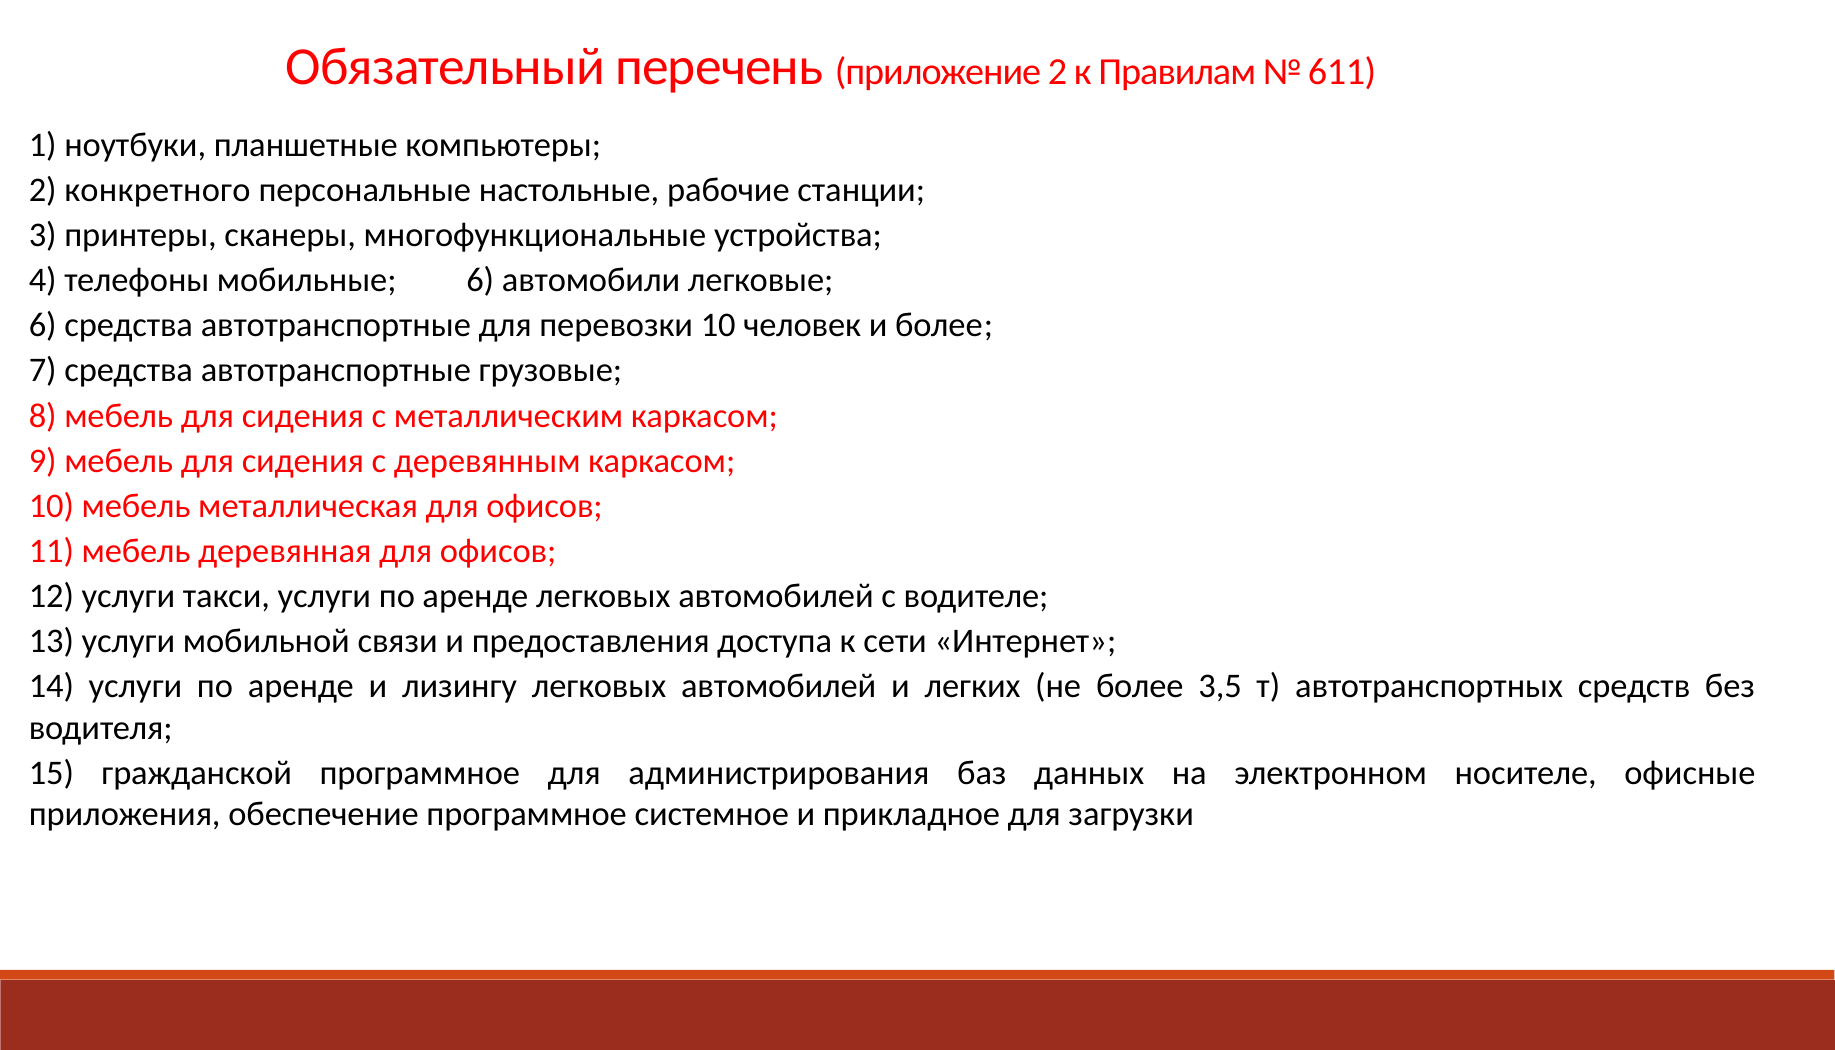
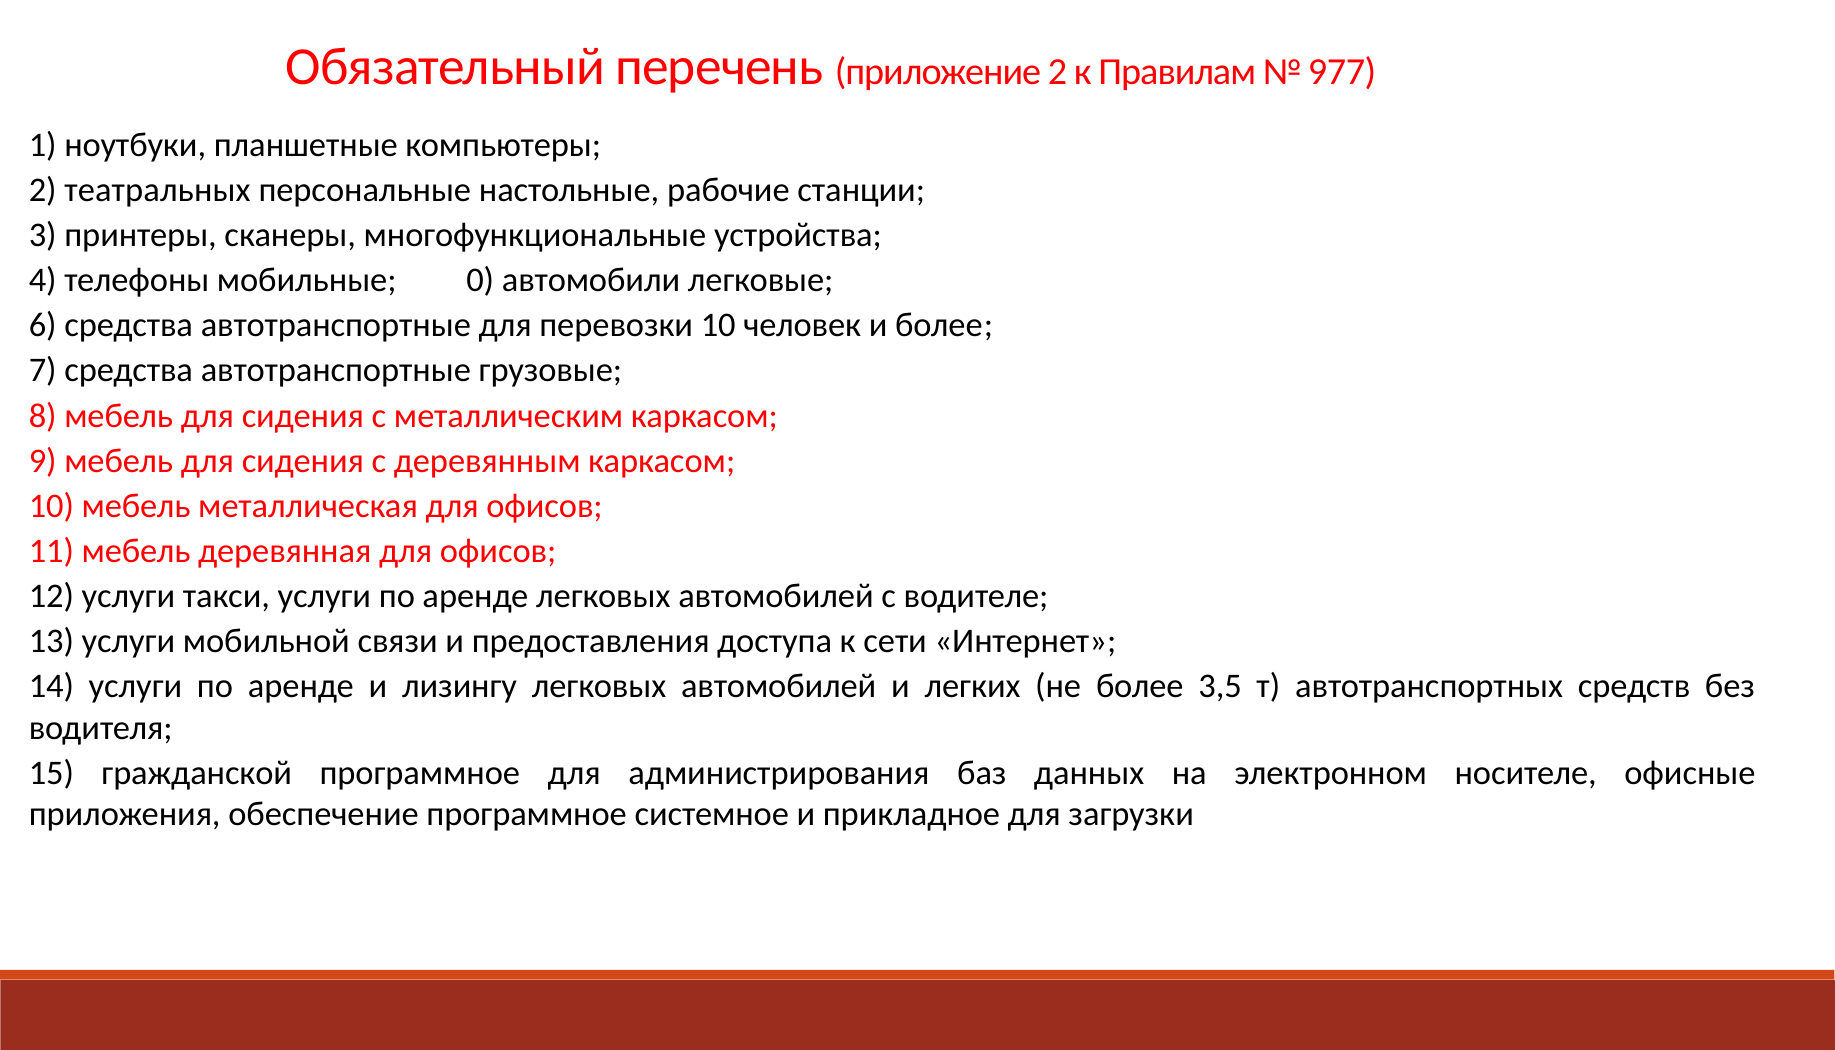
611: 611 -> 977 (1342, 72)
конкретного: конкретного -> театральных (157, 190)
мобильные 6: 6 -> 0 (480, 280)
